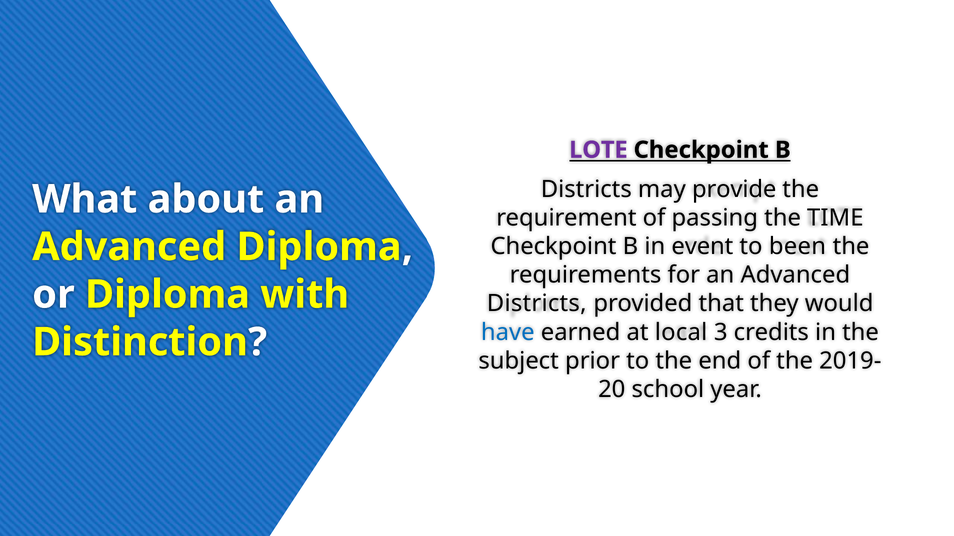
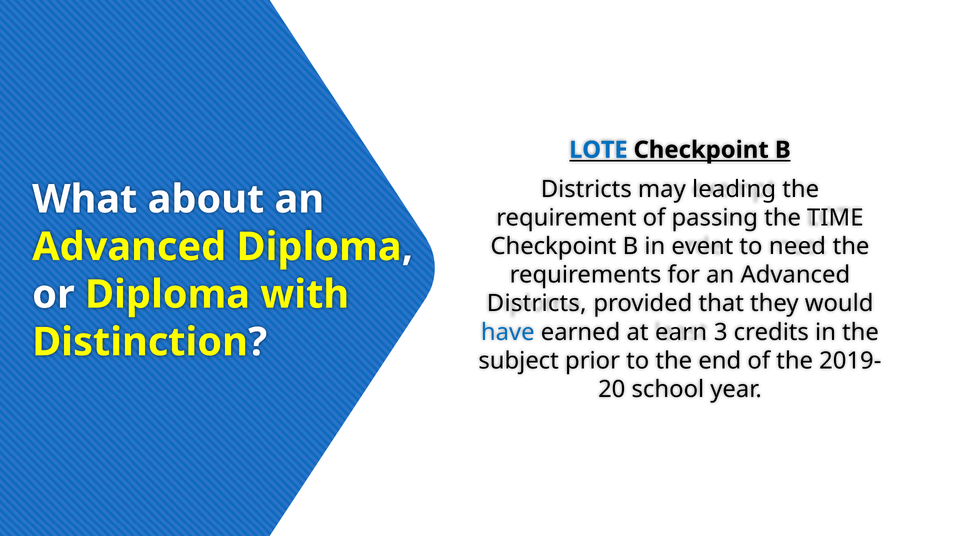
LOTE colour: purple -> blue (598, 150)
provide: provide -> leading (734, 189)
been: been -> need (797, 247)
local: local -> earn (681, 333)
